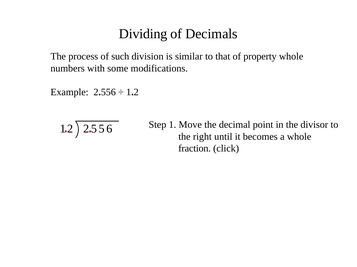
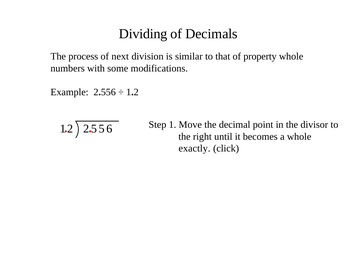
such: such -> next (120, 57)
fraction: fraction -> exactly (194, 149)
